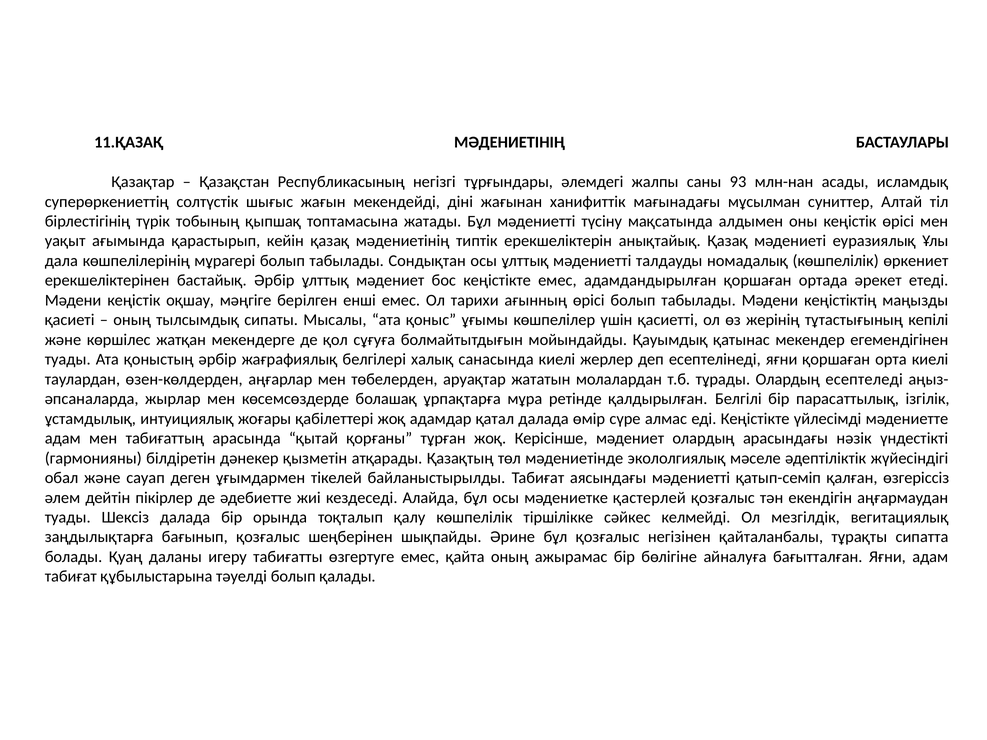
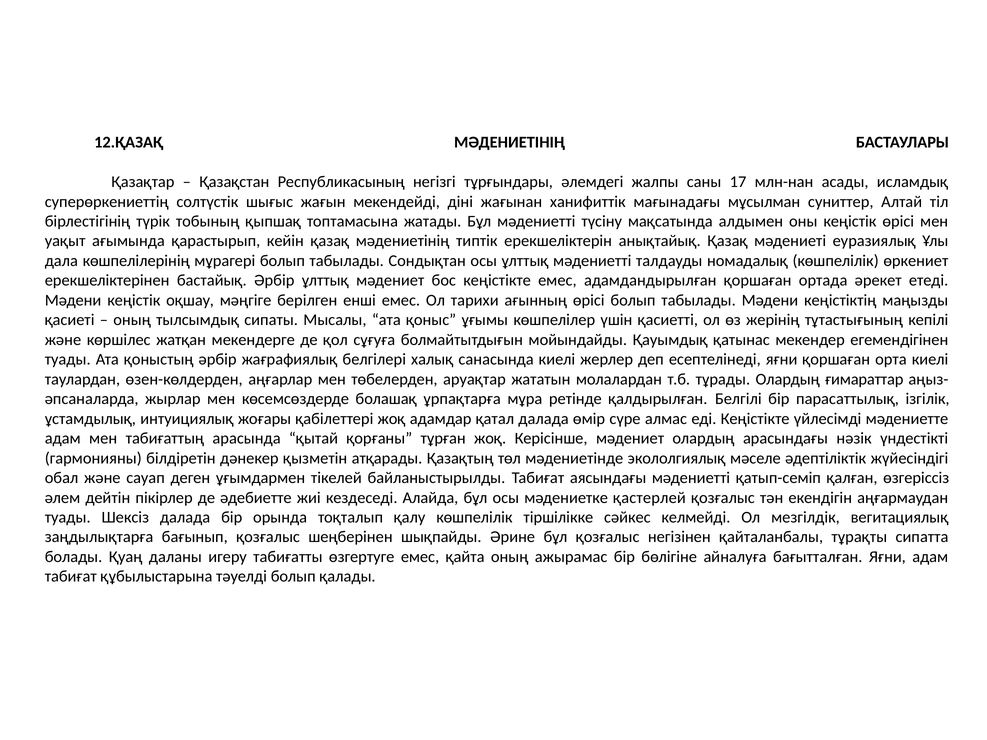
11.ҚАЗАҚ: 11.ҚАЗАҚ -> 12.ҚАЗАҚ (129, 142)
93: 93 -> 17 (738, 182)
есептеледі: есептеледі -> ғимараттар (864, 379)
